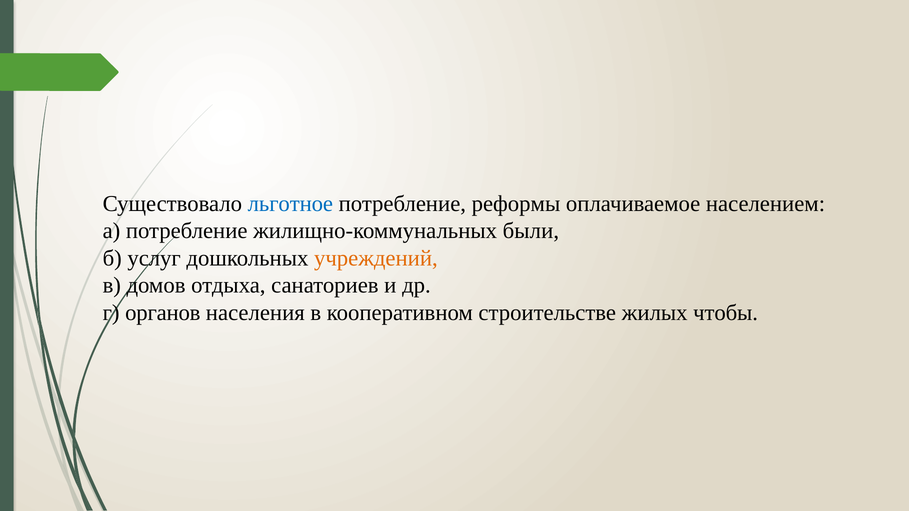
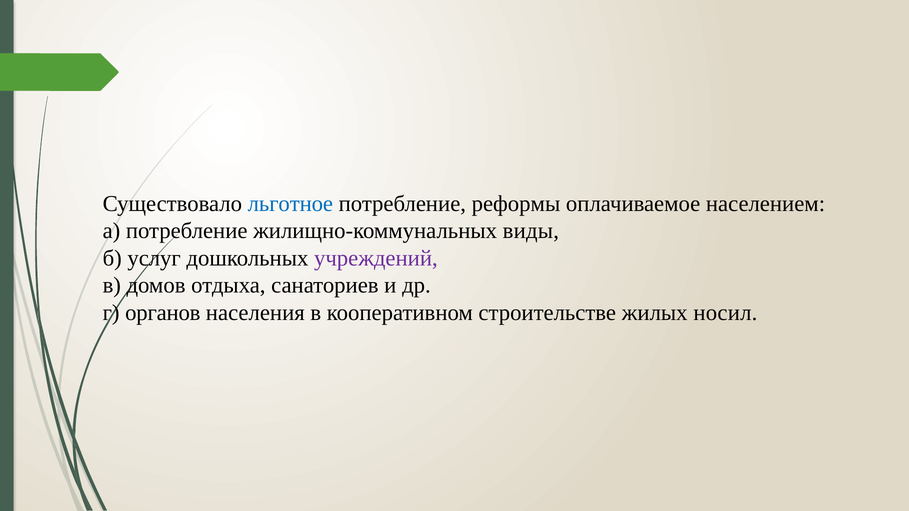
были: были -> виды (531, 231)
учреждений colour: orange -> purple (376, 258)
чтобы: чтобы -> носил (725, 313)
